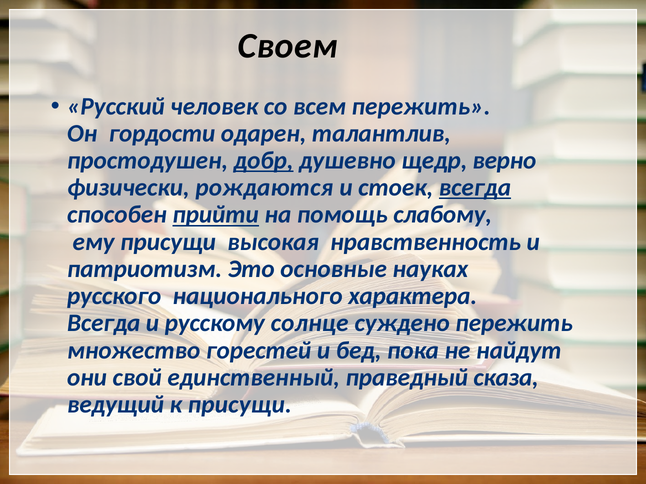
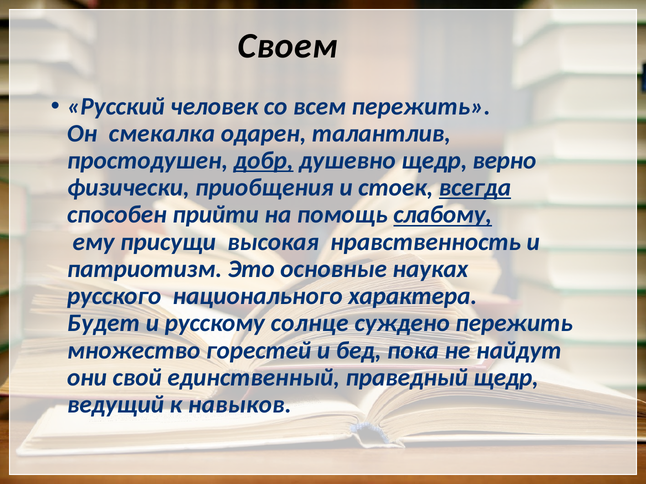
гордости: гордости -> смекалка (162, 134)
рождаются: рождаются -> приобщения (264, 188)
прийти underline: present -> none (216, 215)
слабому underline: none -> present (443, 215)
Всегда: Всегда -> Будет (103, 323)
праведный сказа: сказа -> щедр (506, 378)
к присущи: присущи -> навыков (240, 405)
